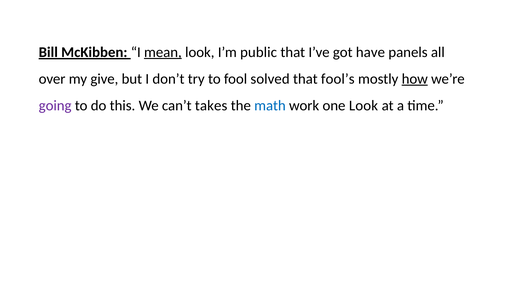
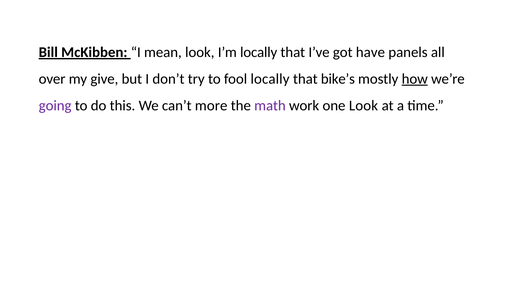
mean underline: present -> none (163, 52)
I’m public: public -> locally (259, 52)
fool solved: solved -> locally (270, 79)
fool’s: fool’s -> bike’s (338, 79)
takes: takes -> more (211, 105)
math colour: blue -> purple (270, 105)
